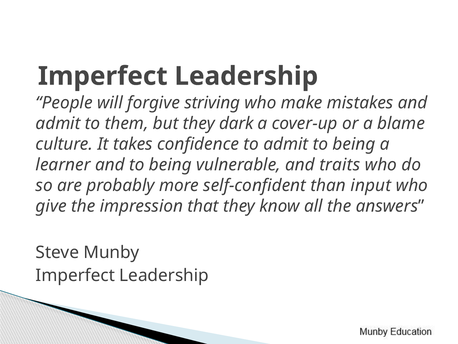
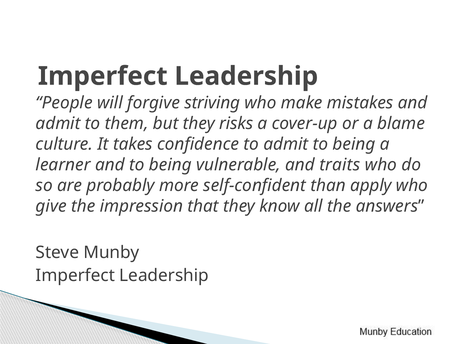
dark: dark -> risks (236, 123)
input: input -> apply (371, 185)
